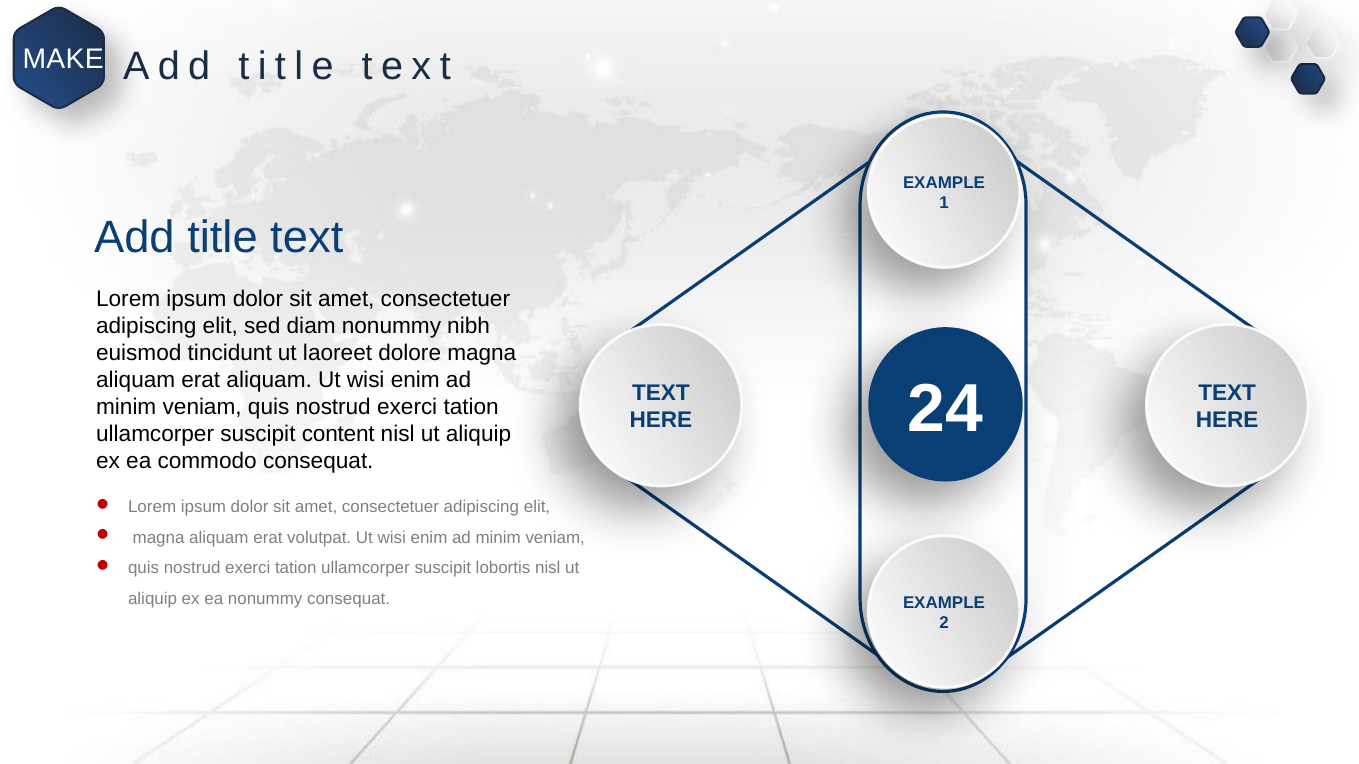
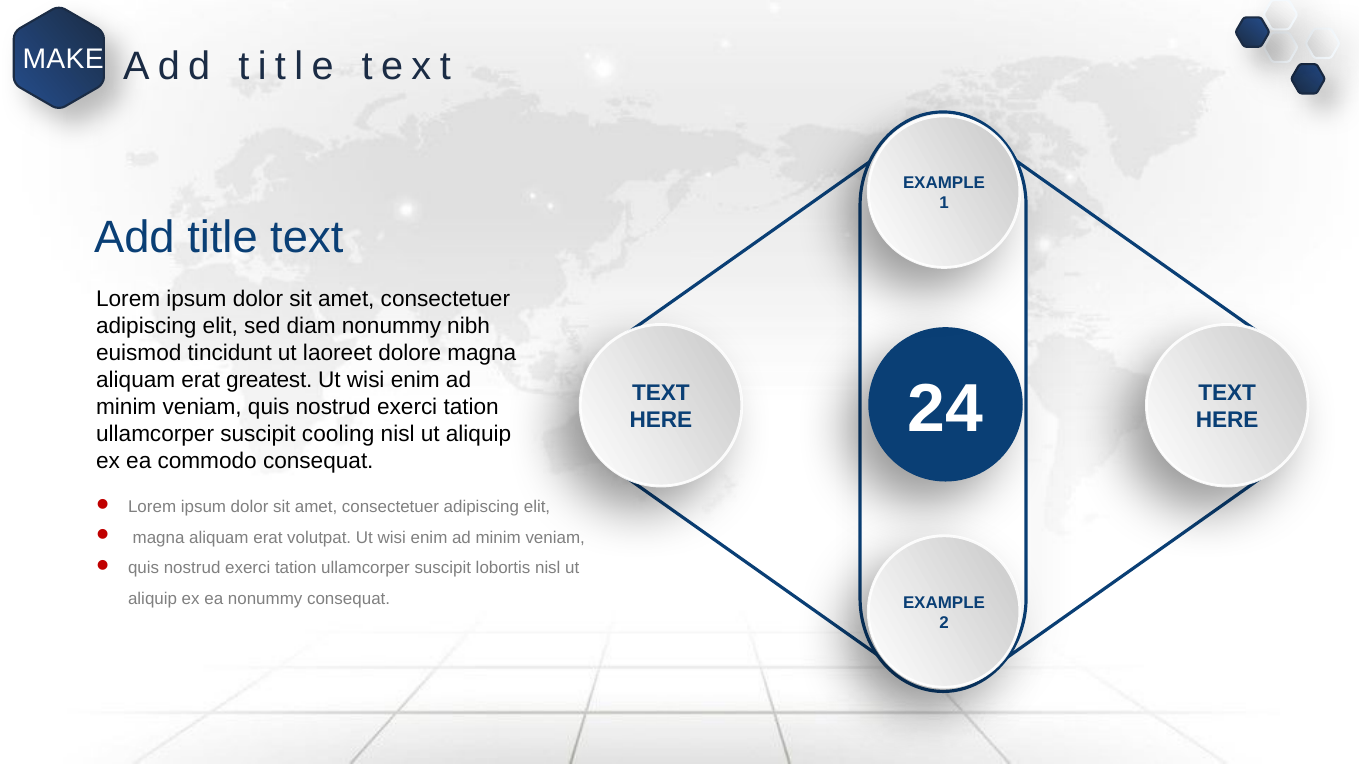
erat aliquam: aliquam -> greatest (269, 380)
content: content -> cooling (338, 435)
